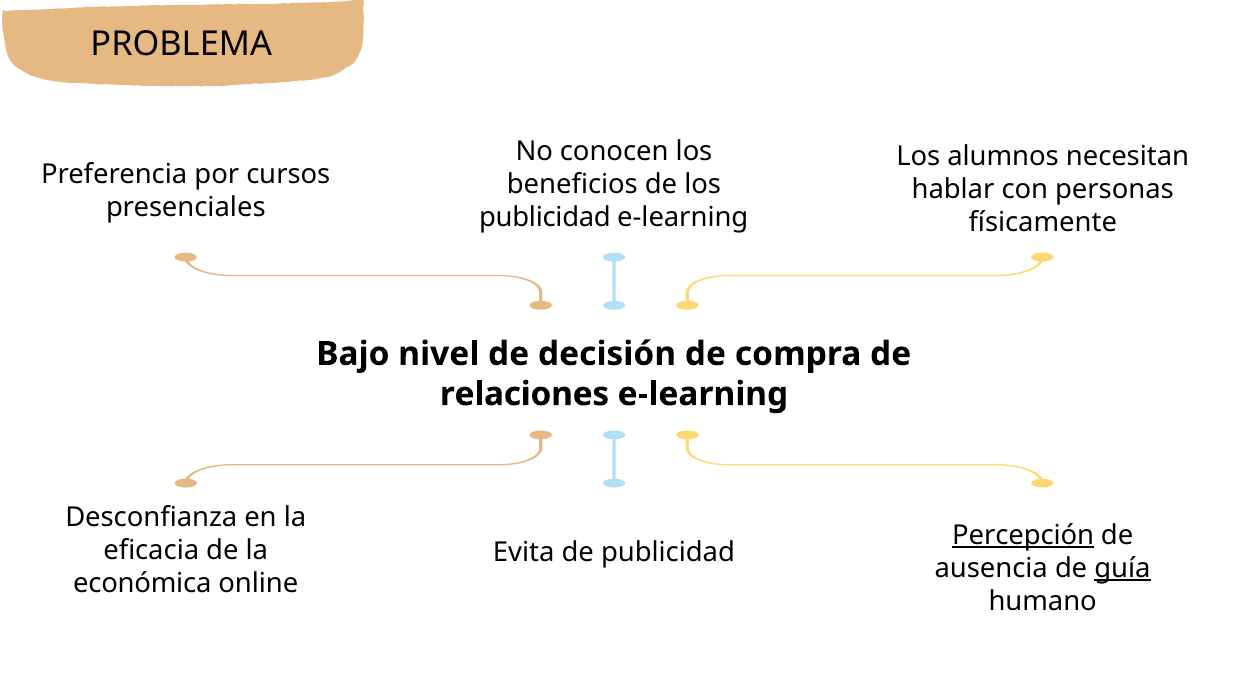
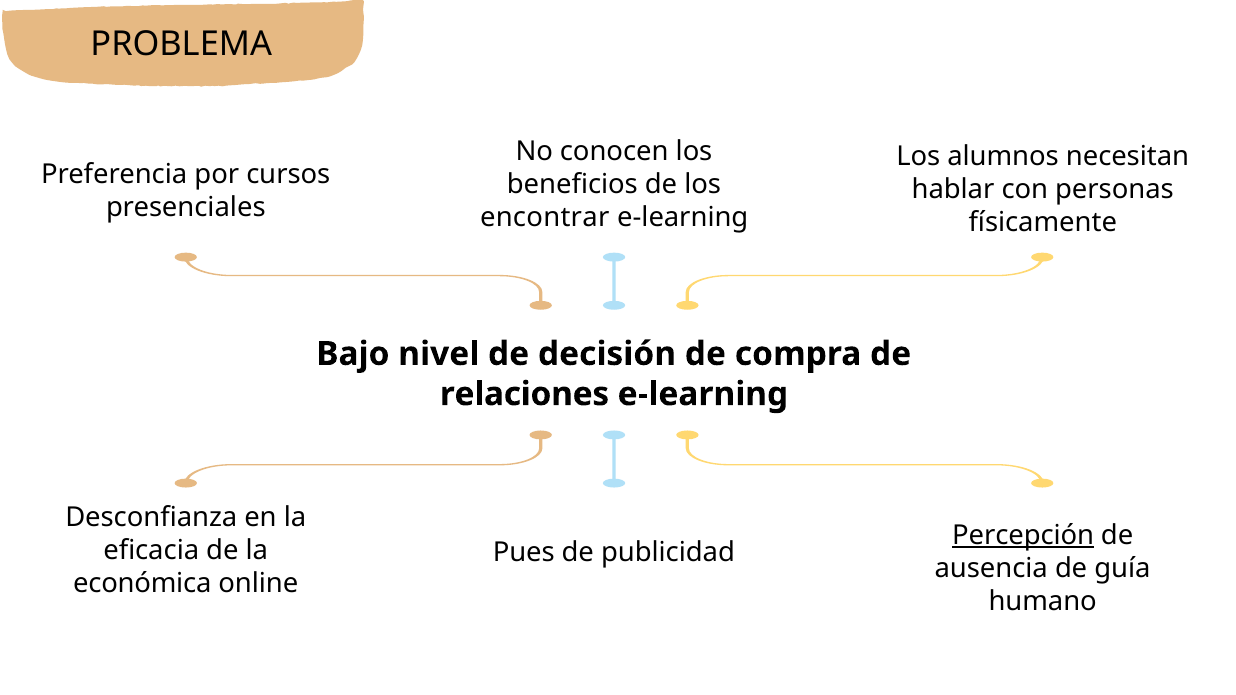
publicidad: publicidad -> encontrar (545, 217)
Evita: Evita -> Pues (524, 553)
guía underline: present -> none (1122, 568)
